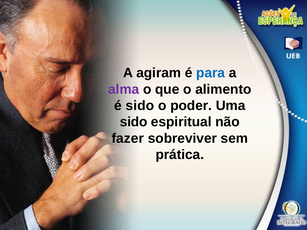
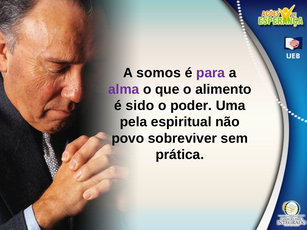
agiram: agiram -> somos (159, 73)
para colour: blue -> purple (211, 73)
sido: sido -> pela (134, 122)
fazer: fazer -> povo (128, 139)
